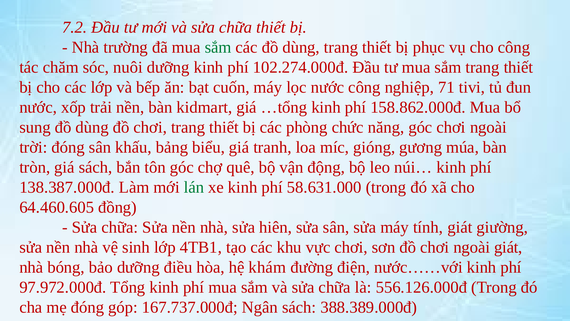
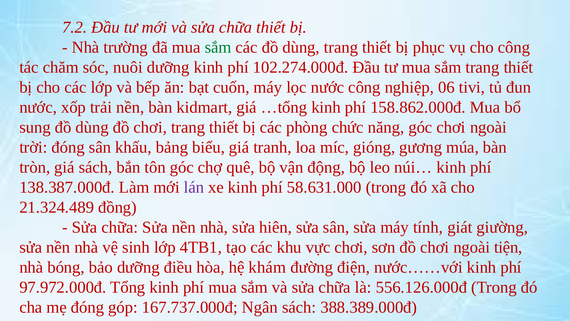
71: 71 -> 06 (446, 87)
lán colour: green -> purple (194, 187)
64.460.605: 64.460.605 -> 21.324.489 (57, 207)
ngoài giát: giát -> tiện (508, 247)
